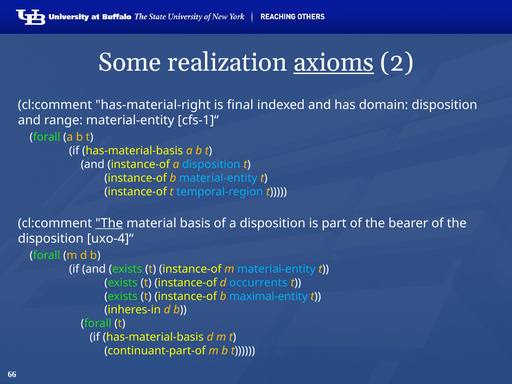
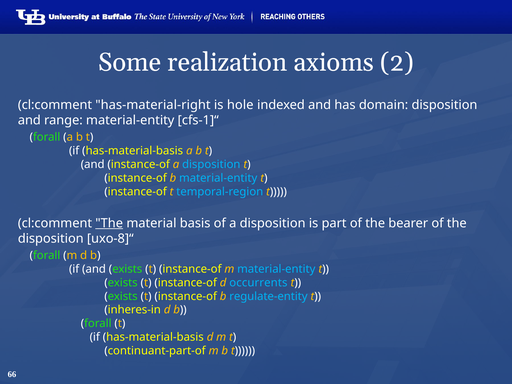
axioms underline: present -> none (334, 62)
final: final -> hole (240, 105)
uxo-4]“: uxo-4]“ -> uxo-8]“ (110, 239)
maximal-entity: maximal-entity -> regulate-entity (268, 296)
